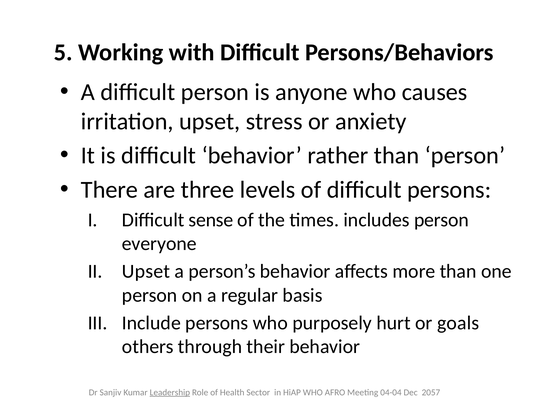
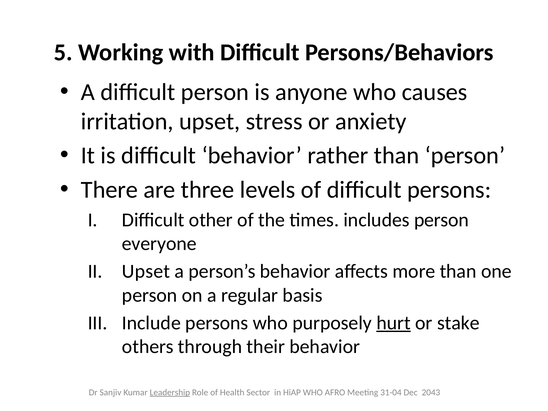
sense: sense -> other (211, 220)
hurt underline: none -> present (394, 323)
goals: goals -> stake (458, 323)
04-04: 04-04 -> 31-04 (391, 392)
2057: 2057 -> 2043 (431, 392)
